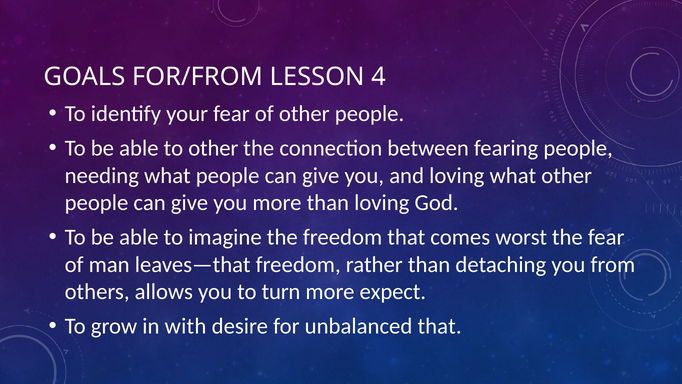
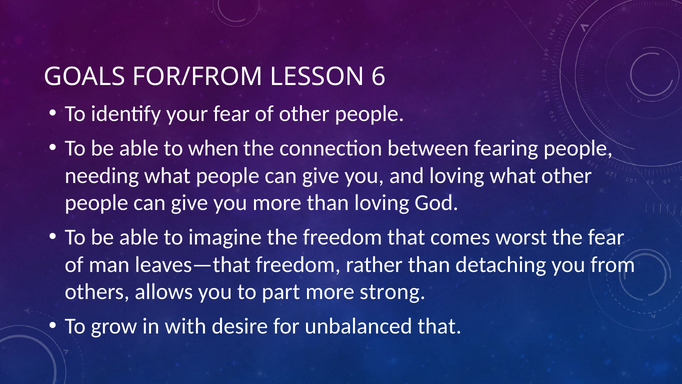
4: 4 -> 6 (378, 77)
to other: other -> when (213, 148)
turn: turn -> part (281, 292)
expect: expect -> strong (393, 292)
